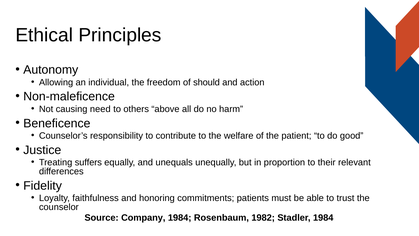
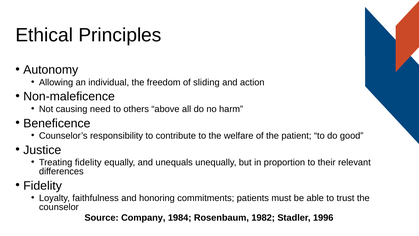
should: should -> sliding (206, 82)
Treating suffers: suffers -> fidelity (88, 162)
Stadler 1984: 1984 -> 1996 (323, 218)
